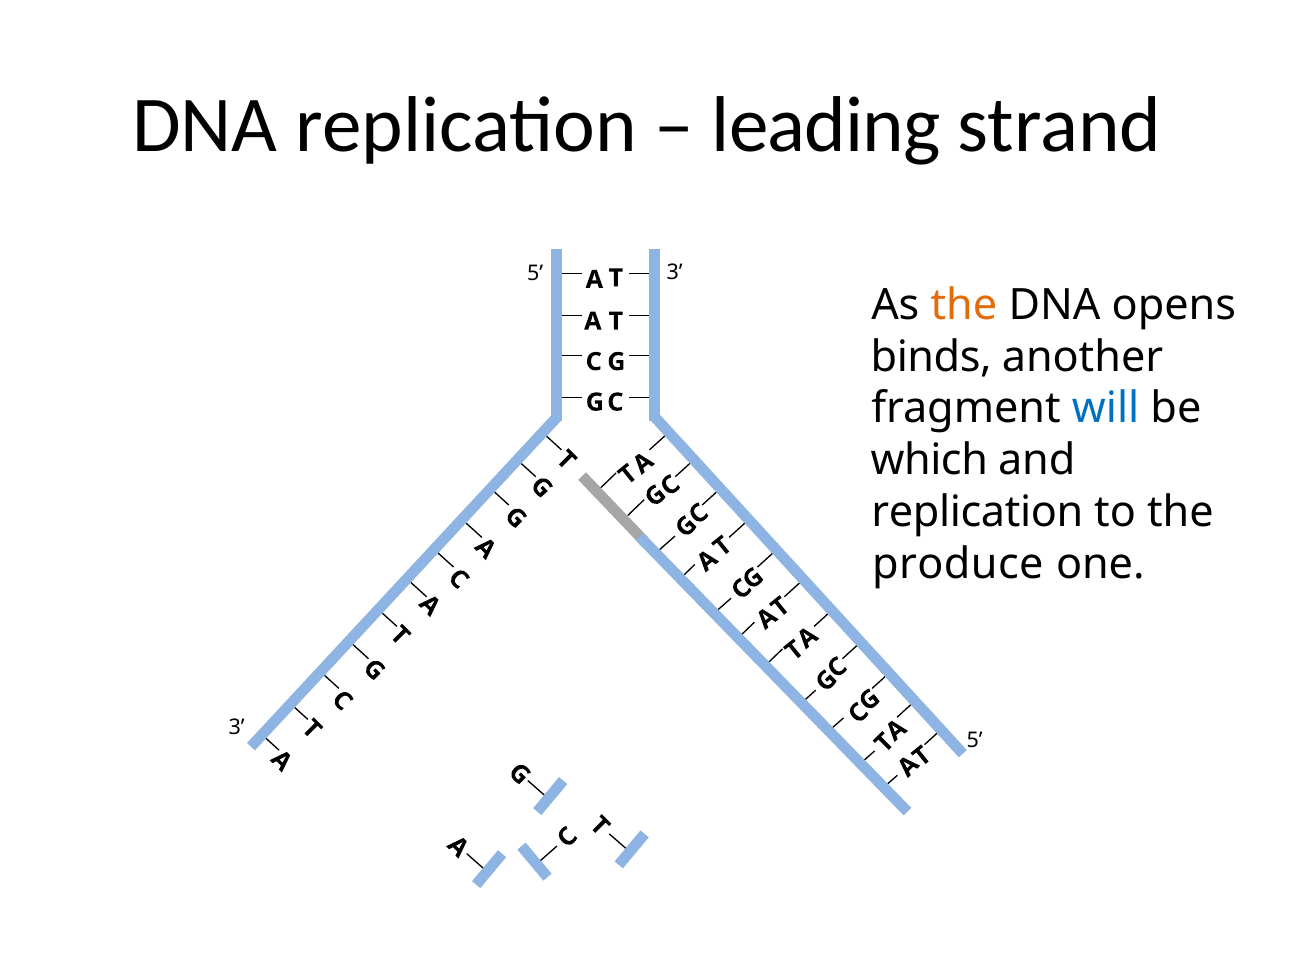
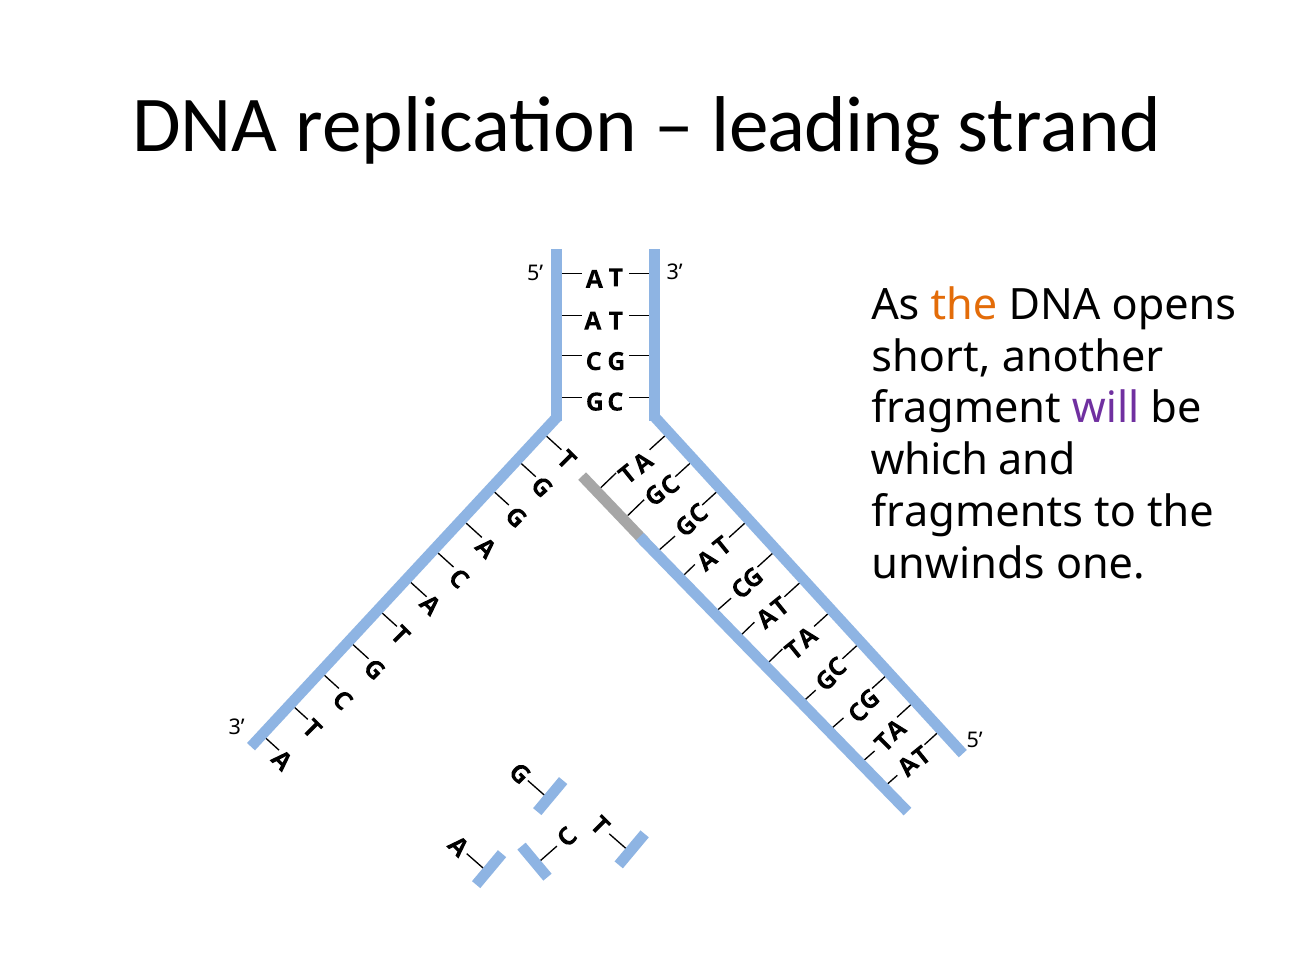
binds: binds -> short (931, 357)
will colour: blue -> purple (1106, 409)
replication: replication -> fragments (977, 512)
produce: produce -> unwinds (958, 564)
